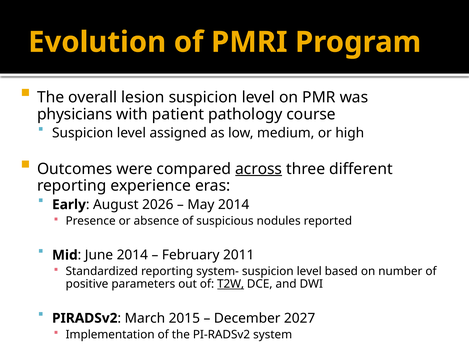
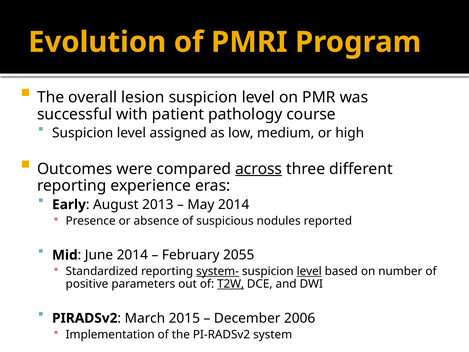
physicians: physicians -> successful (75, 114)
2026: 2026 -> 2013 (158, 204)
2011: 2011 -> 2055 (239, 255)
system- underline: none -> present (218, 271)
level underline: none -> present (309, 271)
2027: 2027 -> 2006 (300, 318)
